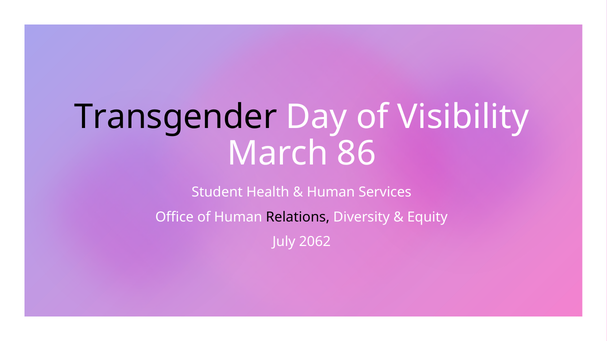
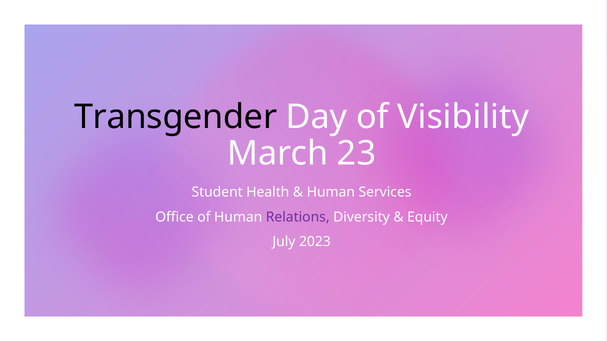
86: 86 -> 23 (357, 154)
Relations colour: black -> purple (298, 217)
2062: 2062 -> 2023 (315, 242)
